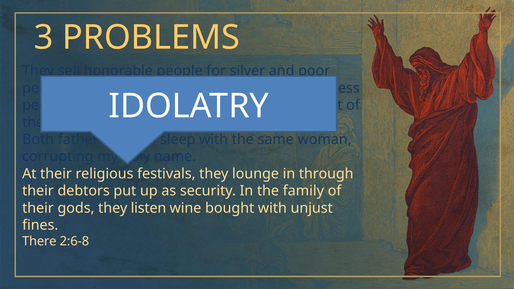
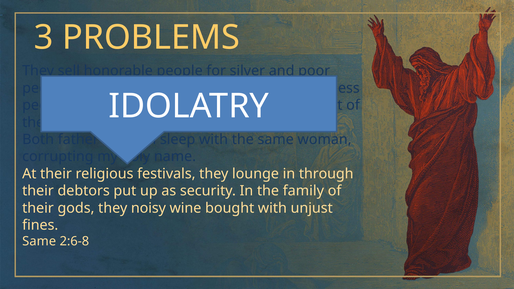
listen: listen -> noisy (148, 208)
There: There -> Same (39, 241)
